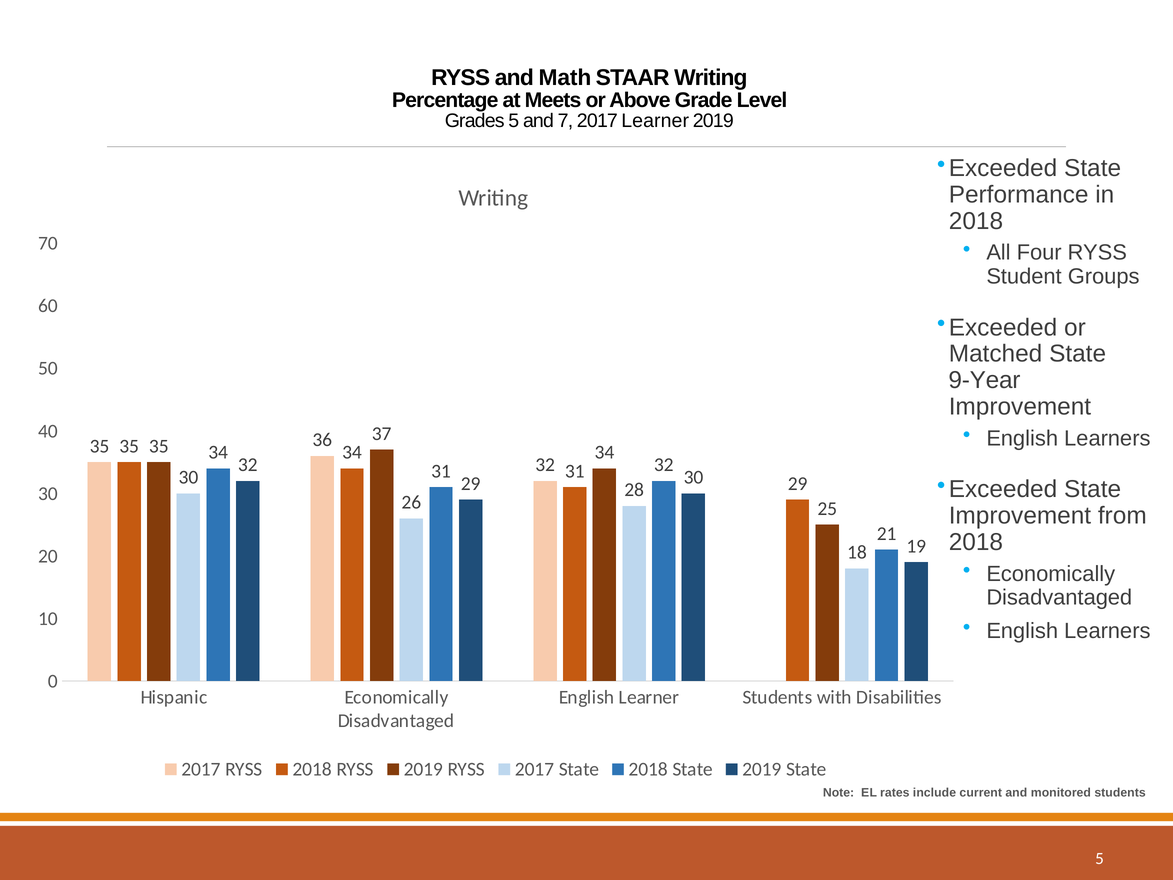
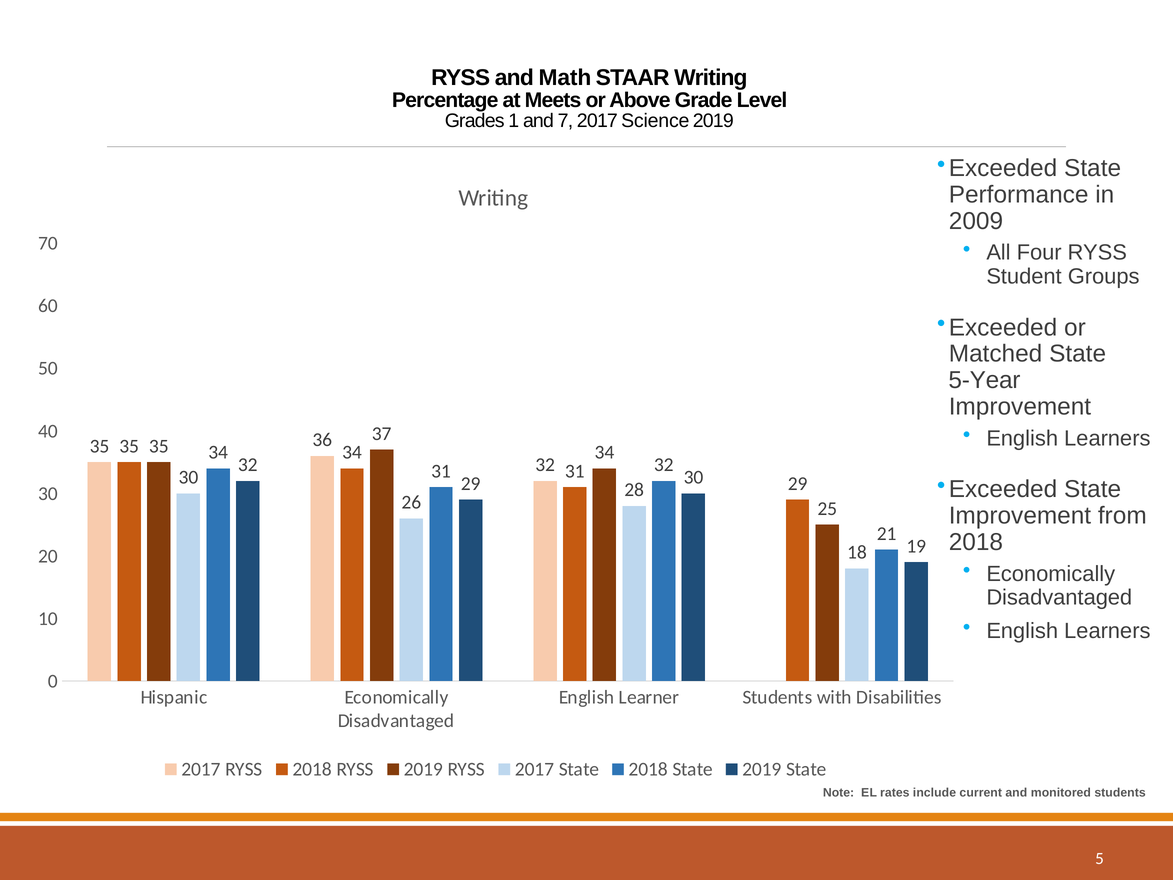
Grades 5: 5 -> 1 (514, 121)
2017 Learner: Learner -> Science (655, 121)
2018: 2018 -> 2009 (976, 221)
9-Year: 9-Year -> 5-Year (984, 380)
